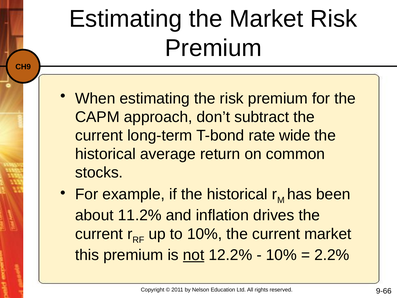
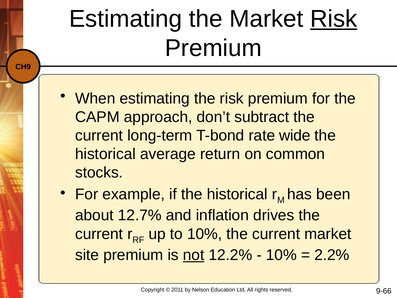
Risk underline: none -> present (334, 19)
11.2%: 11.2% -> 12.7% (140, 215)
this: this -> site (87, 255)
